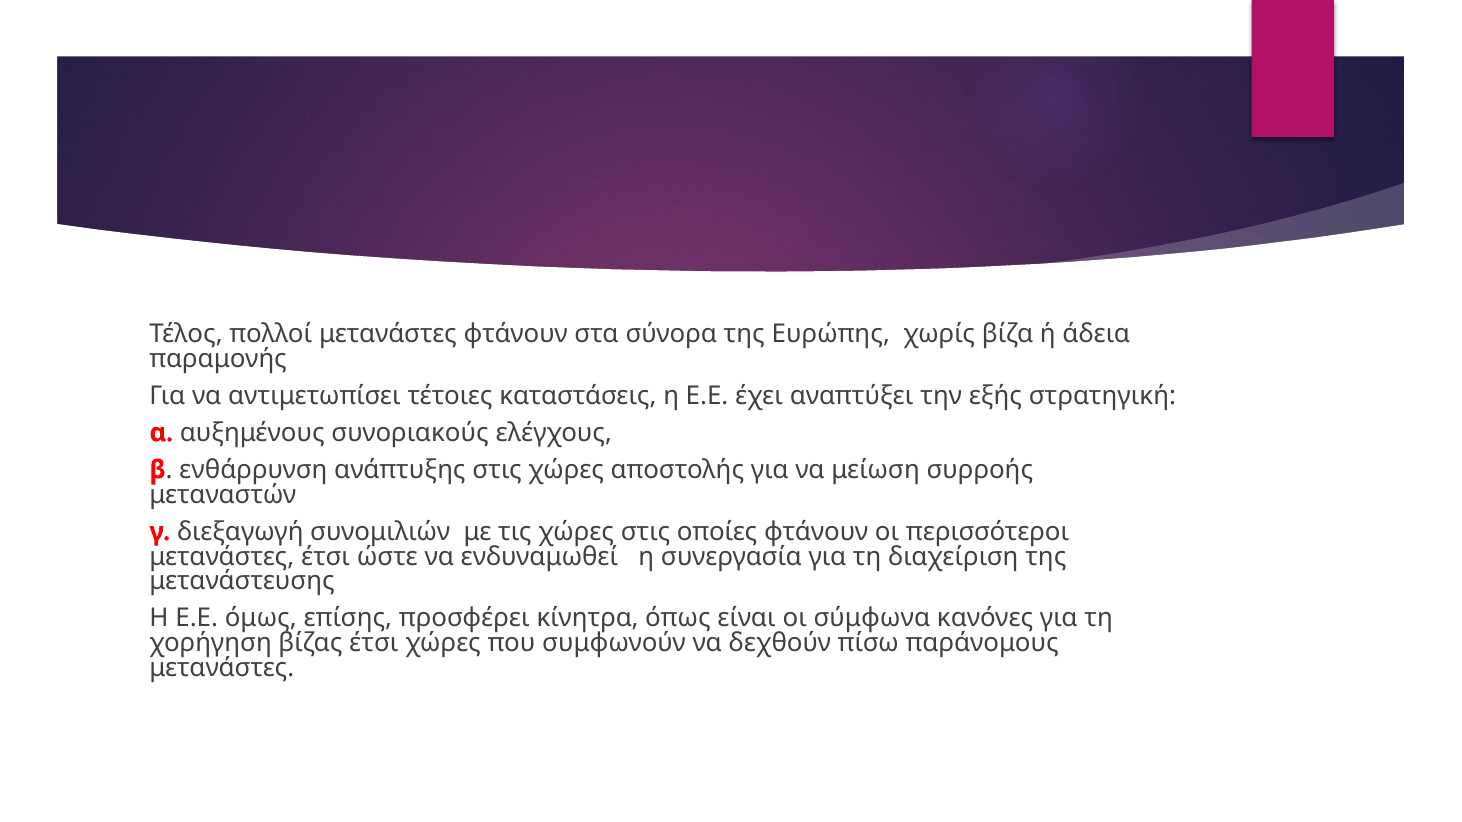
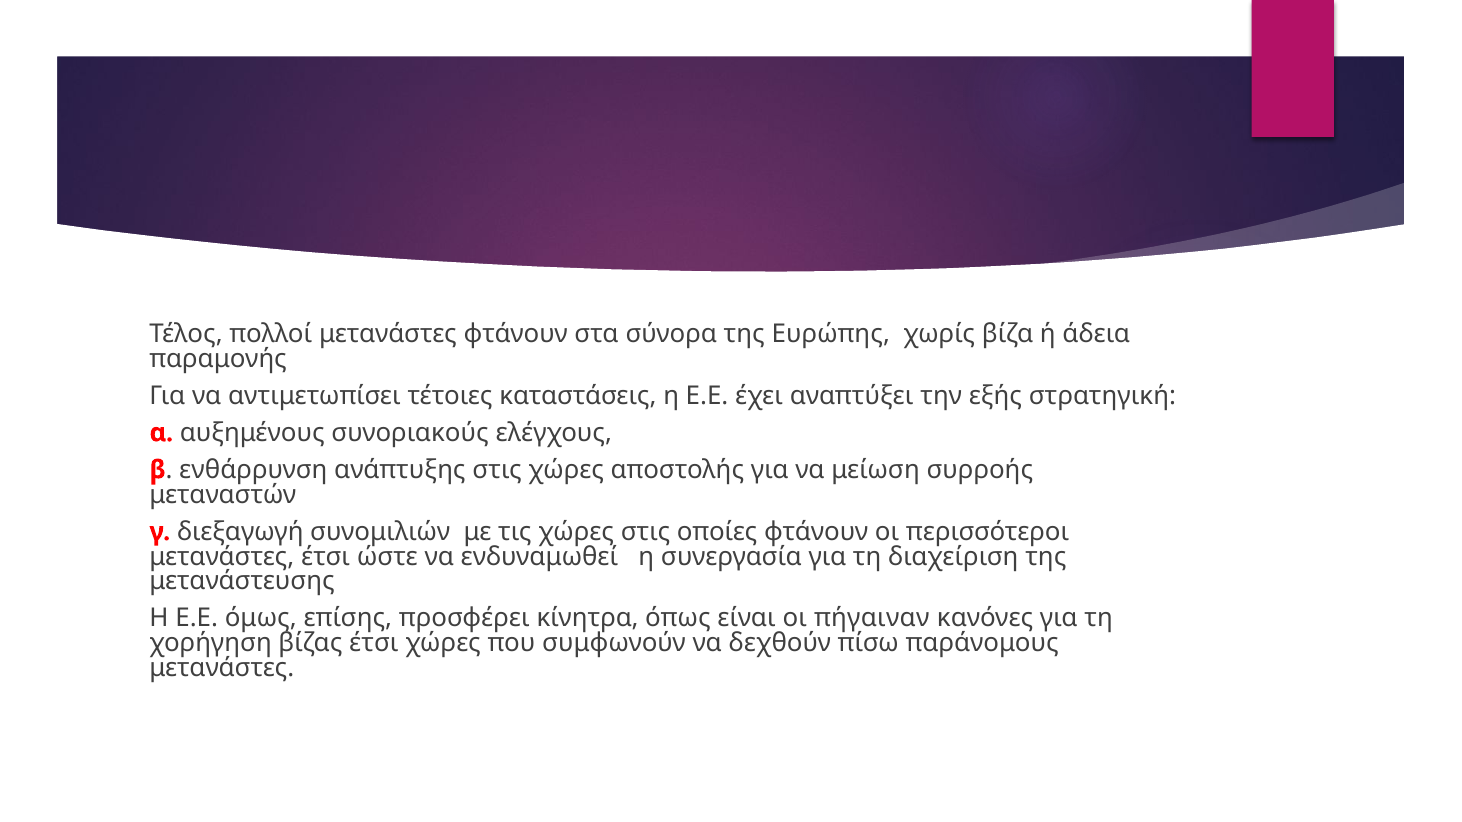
σύμφωνα: σύμφωνα -> πήγαιναν (872, 619)
